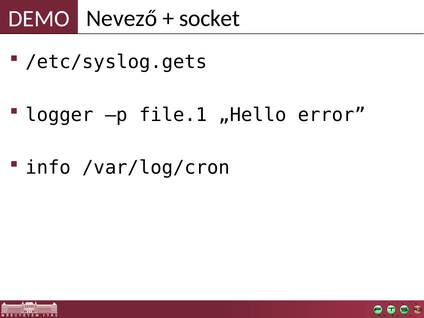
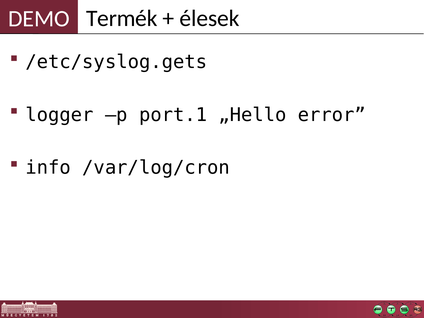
Nevező: Nevező -> Termék (122, 18)
socket: socket -> élesek (210, 18)
file.1: file.1 -> port.1 (173, 115)
